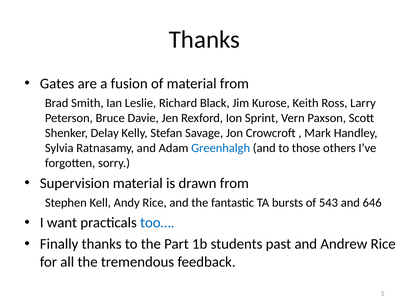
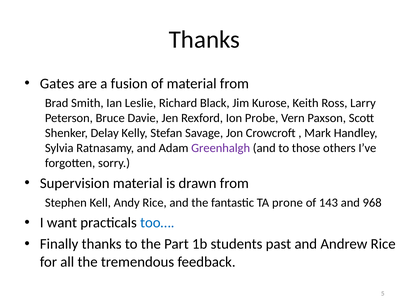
Sprint: Sprint -> Probe (262, 118)
Greenhalgh colour: blue -> purple (221, 148)
bursts: bursts -> prone (287, 202)
543: 543 -> 143 (328, 202)
646: 646 -> 968 (372, 202)
